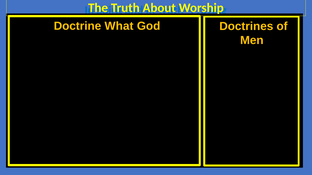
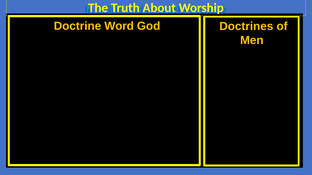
What: What -> Word (119, 26)
